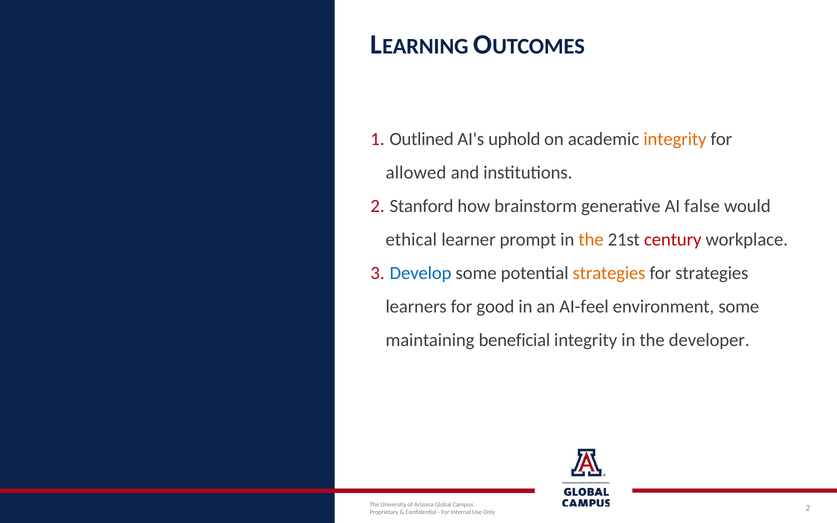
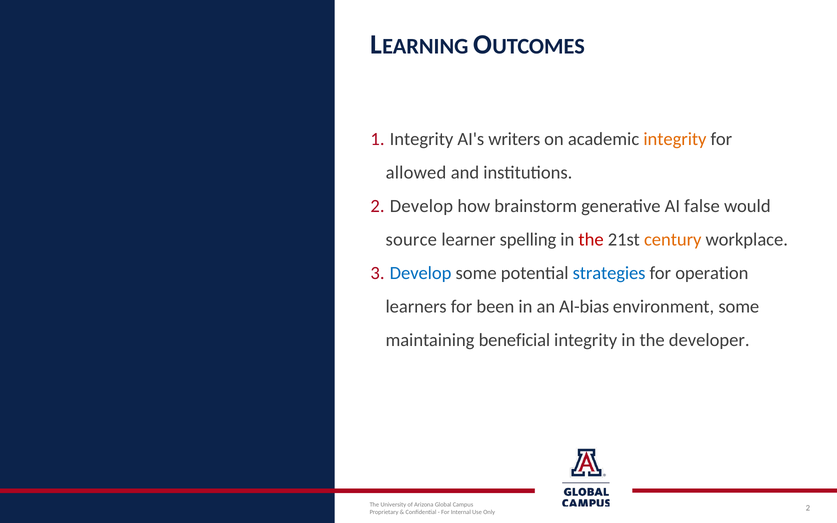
Outlined: Outlined -> Integrity (422, 139)
uphold: uphold -> writers (514, 139)
2 Stanford: Stanford -> Develop (421, 206)
ethical: ethical -> source (411, 240)
prompt: prompt -> spelling (528, 240)
the colour: orange -> red (591, 240)
century colour: red -> orange (673, 240)
strategies colour: orange -> blue (609, 273)
for strategies: strategies -> operation (712, 273)
good: good -> been (495, 307)
AI-feel: AI-feel -> AI-bias (584, 307)
